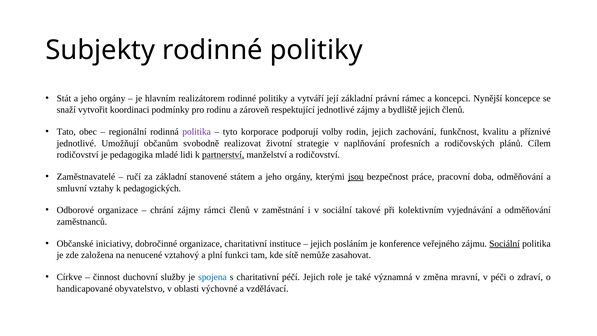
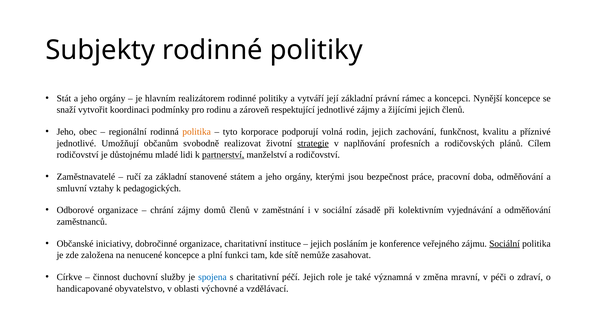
bydliště: bydliště -> žijícími (403, 110)
Tato: Tato -> Jeho (66, 132)
politika colour: purple -> orange (197, 132)
volby: volby -> volná (332, 132)
strategie underline: none -> present (313, 143)
pedagogika: pedagogika -> důstojnému (131, 155)
jsou underline: present -> none (356, 177)
rámci: rámci -> domů (215, 210)
takové: takové -> zásadě (368, 210)
nenucené vztahový: vztahový -> koncepce (182, 255)
